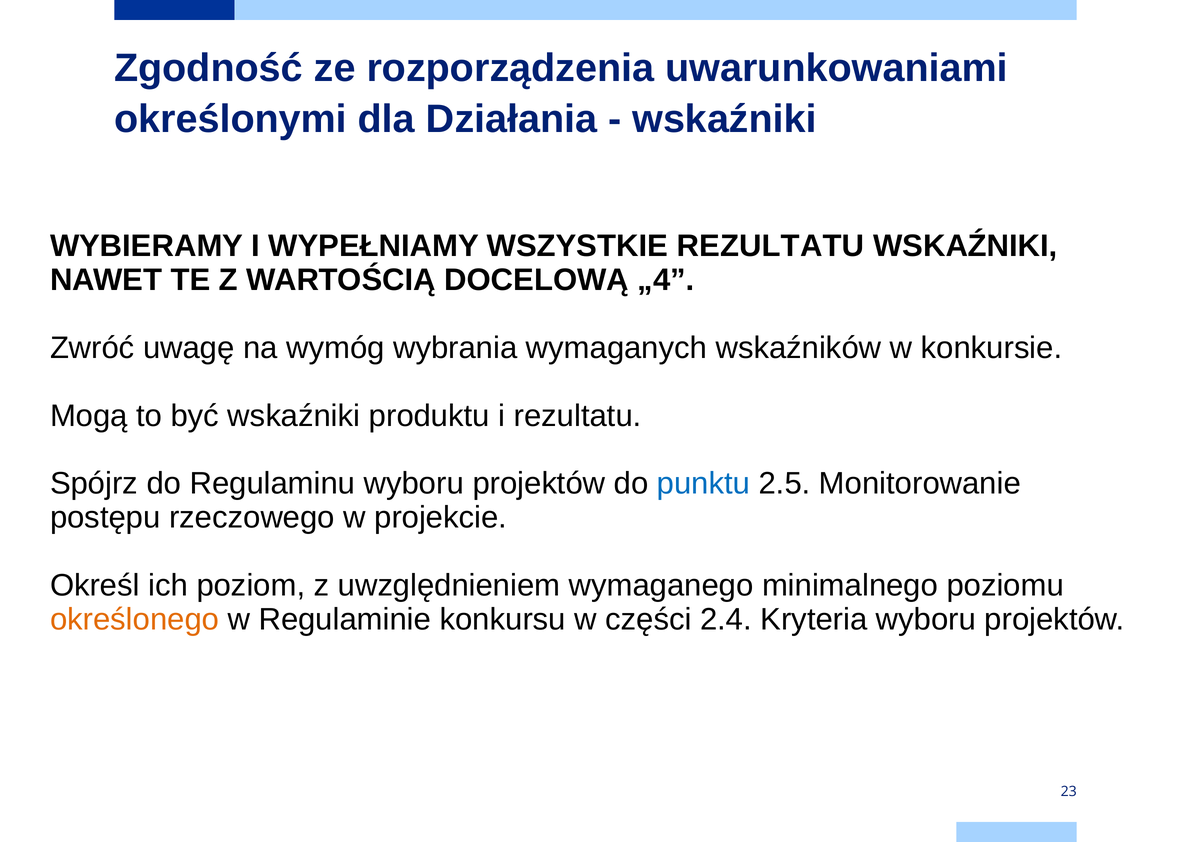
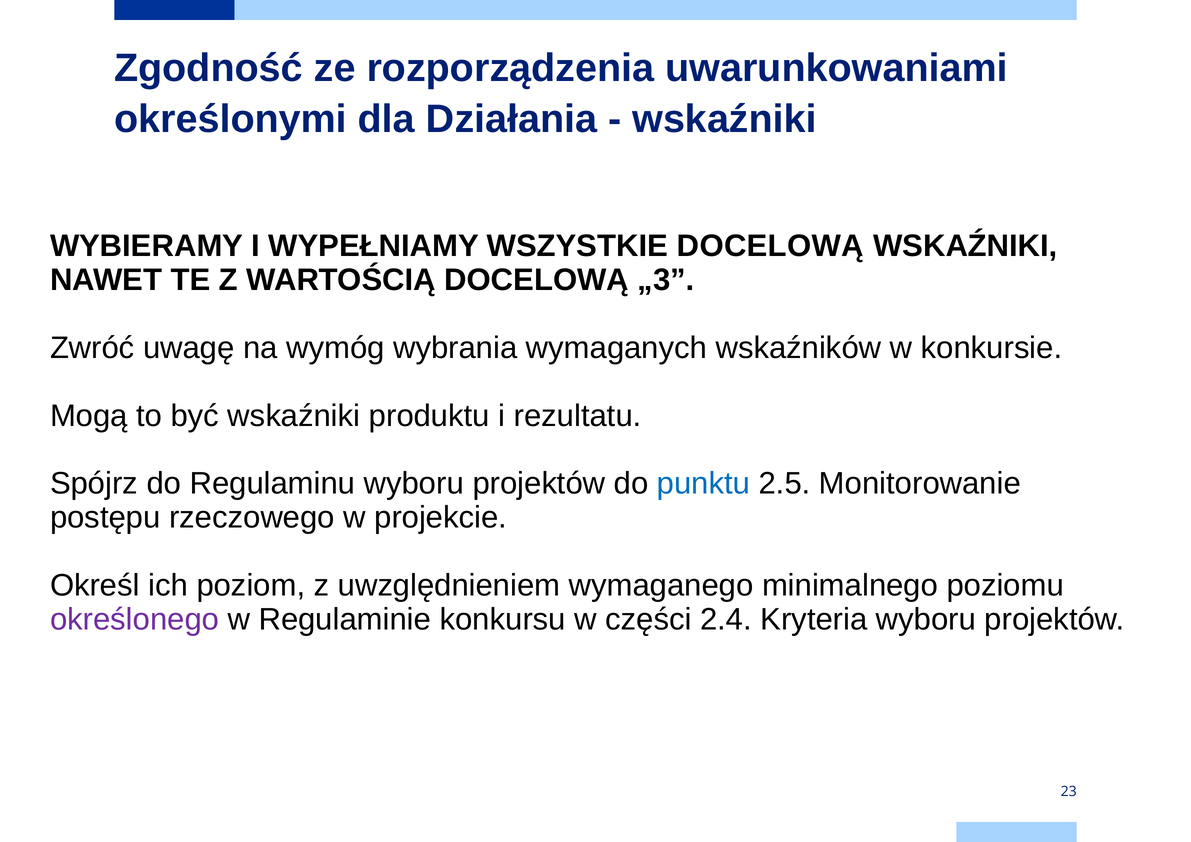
WSZYSTKIE REZULTATU: REZULTATU -> DOCELOWĄ (770, 246)
„4: „4 -> „3 (666, 280)
określonego colour: orange -> purple (135, 620)
